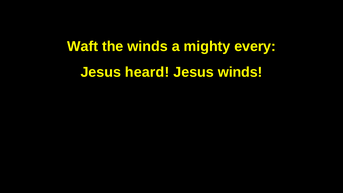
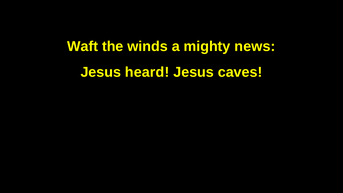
every: every -> news (255, 46)
Jesus winds: winds -> caves (240, 72)
